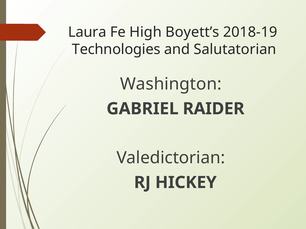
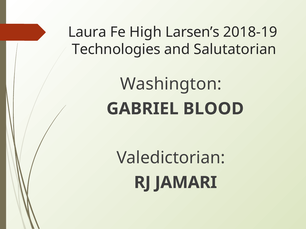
Boyett’s: Boyett’s -> Larsen’s (192, 32)
RAIDER: RAIDER -> BLOOD (213, 109)
HICKEY: HICKEY -> JAMARI (186, 183)
